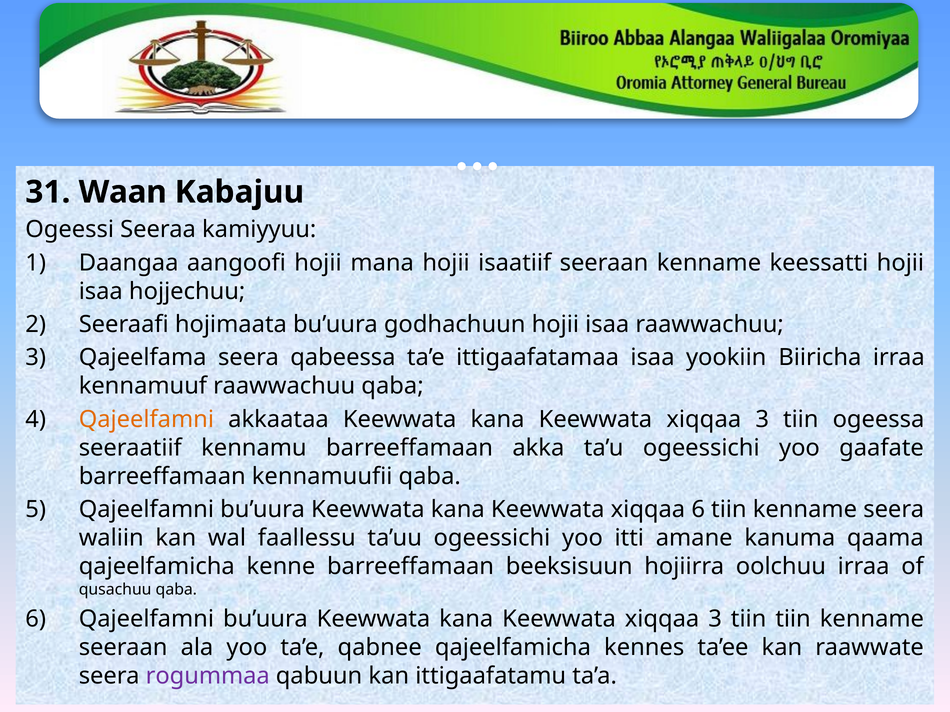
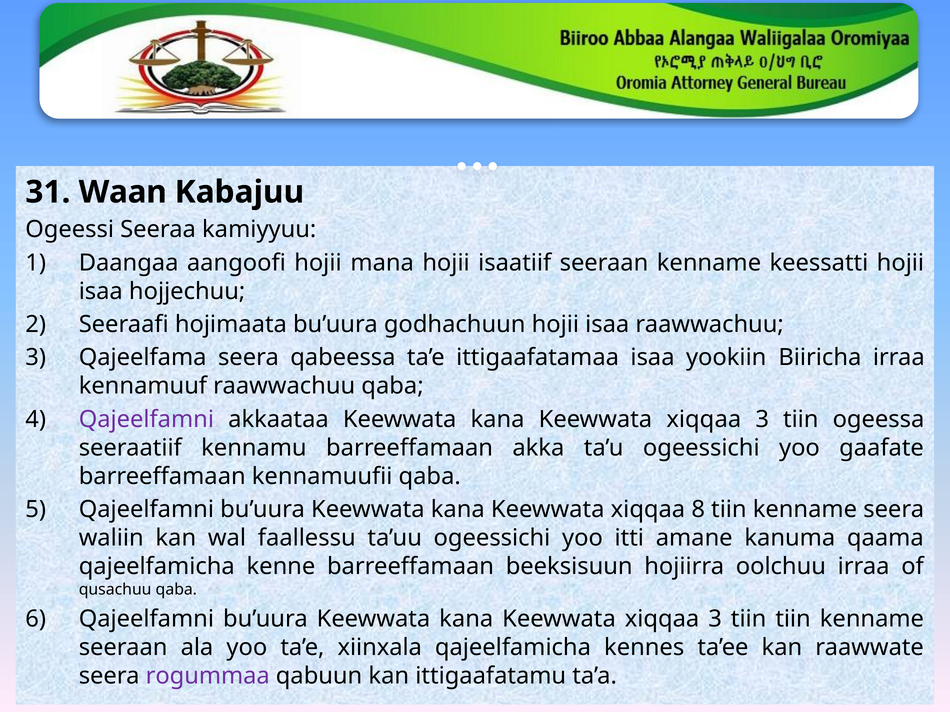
Qajeelfamni colour: orange -> purple (146, 420)
xiqqaa 6: 6 -> 8 (698, 510)
qabnee: qabnee -> xiinxala (380, 648)
